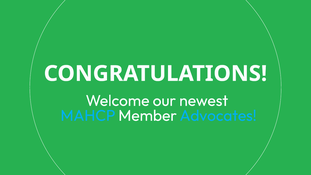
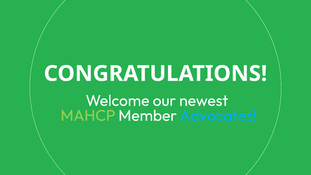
MAHCP colour: light blue -> light green (88, 116)
